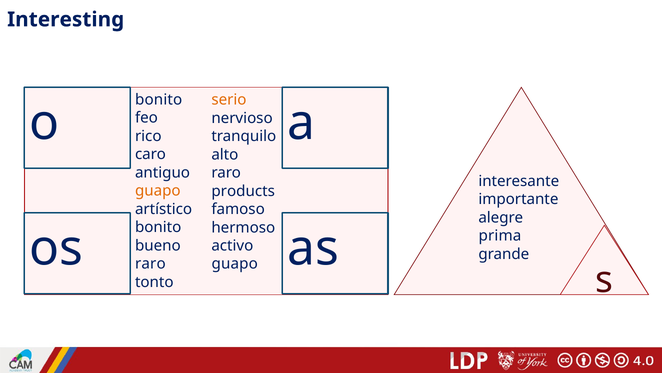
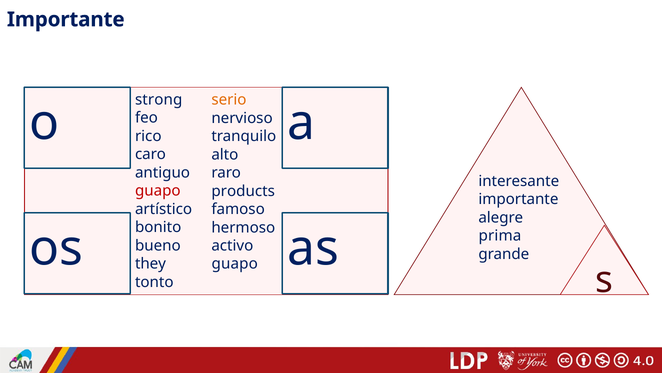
Interesting: Interesting -> Importante (66, 19)
bonito: bonito -> strong (159, 100)
guapo colour: orange -> red (158, 191)
raro: raro -> they (150, 263)
